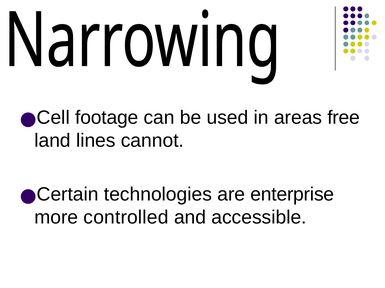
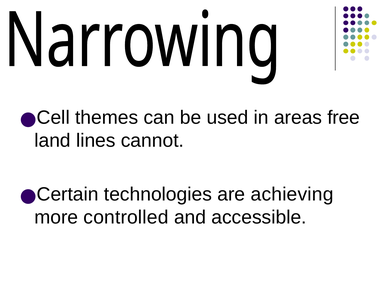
footage: footage -> themes (107, 118)
enterprise: enterprise -> achieving (292, 195)
